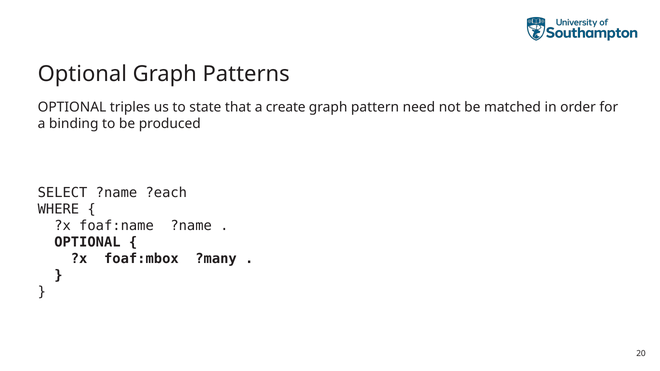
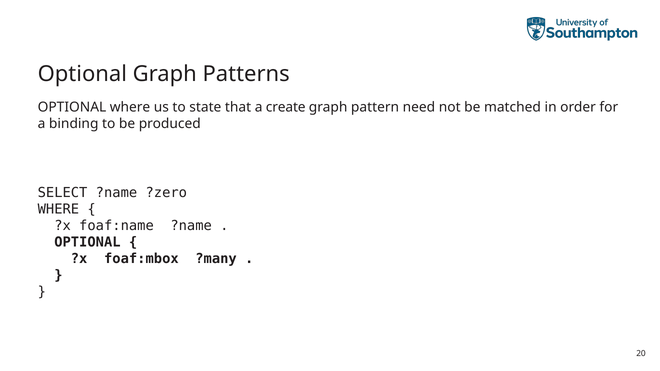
OPTIONAL triples: triples -> where (130, 107)
?each: ?each -> ?zero (166, 193)
